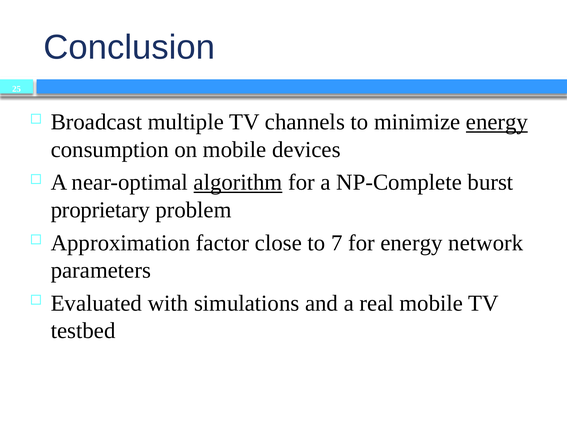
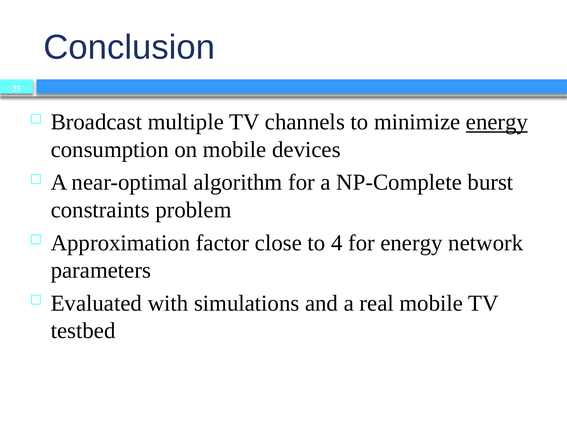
algorithm underline: present -> none (238, 183)
proprietary: proprietary -> constraints (100, 210)
7: 7 -> 4 (337, 243)
